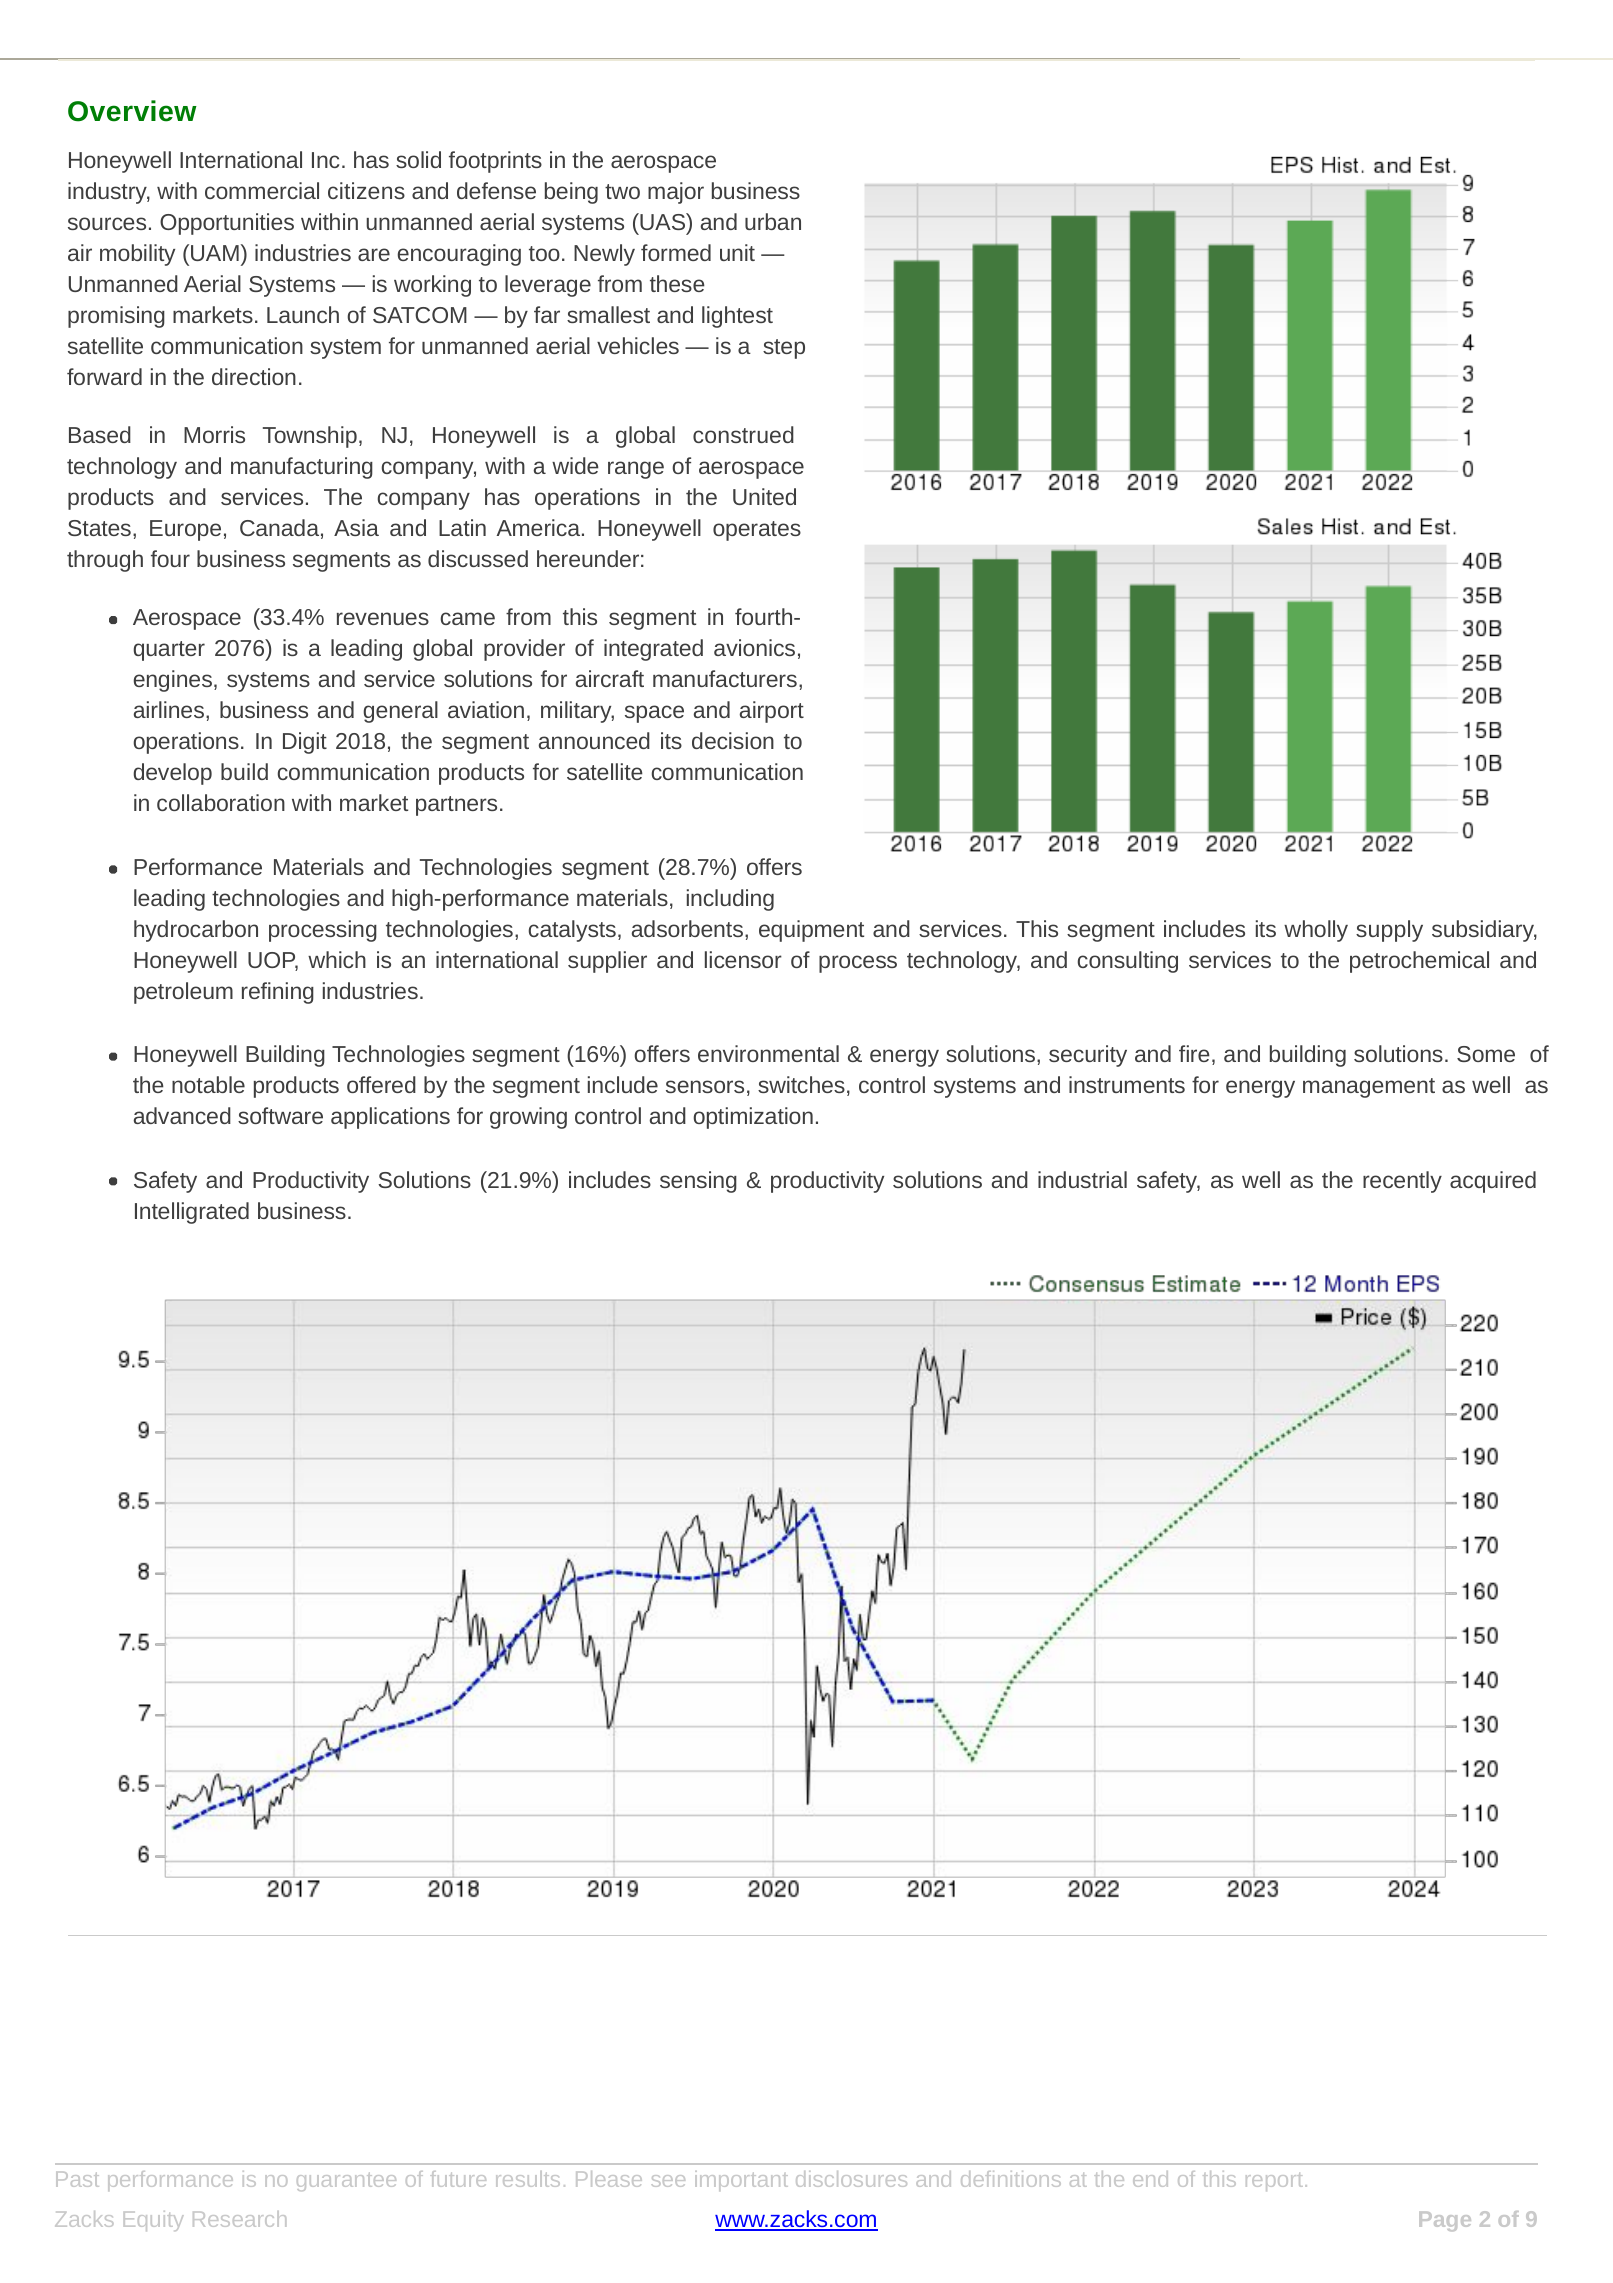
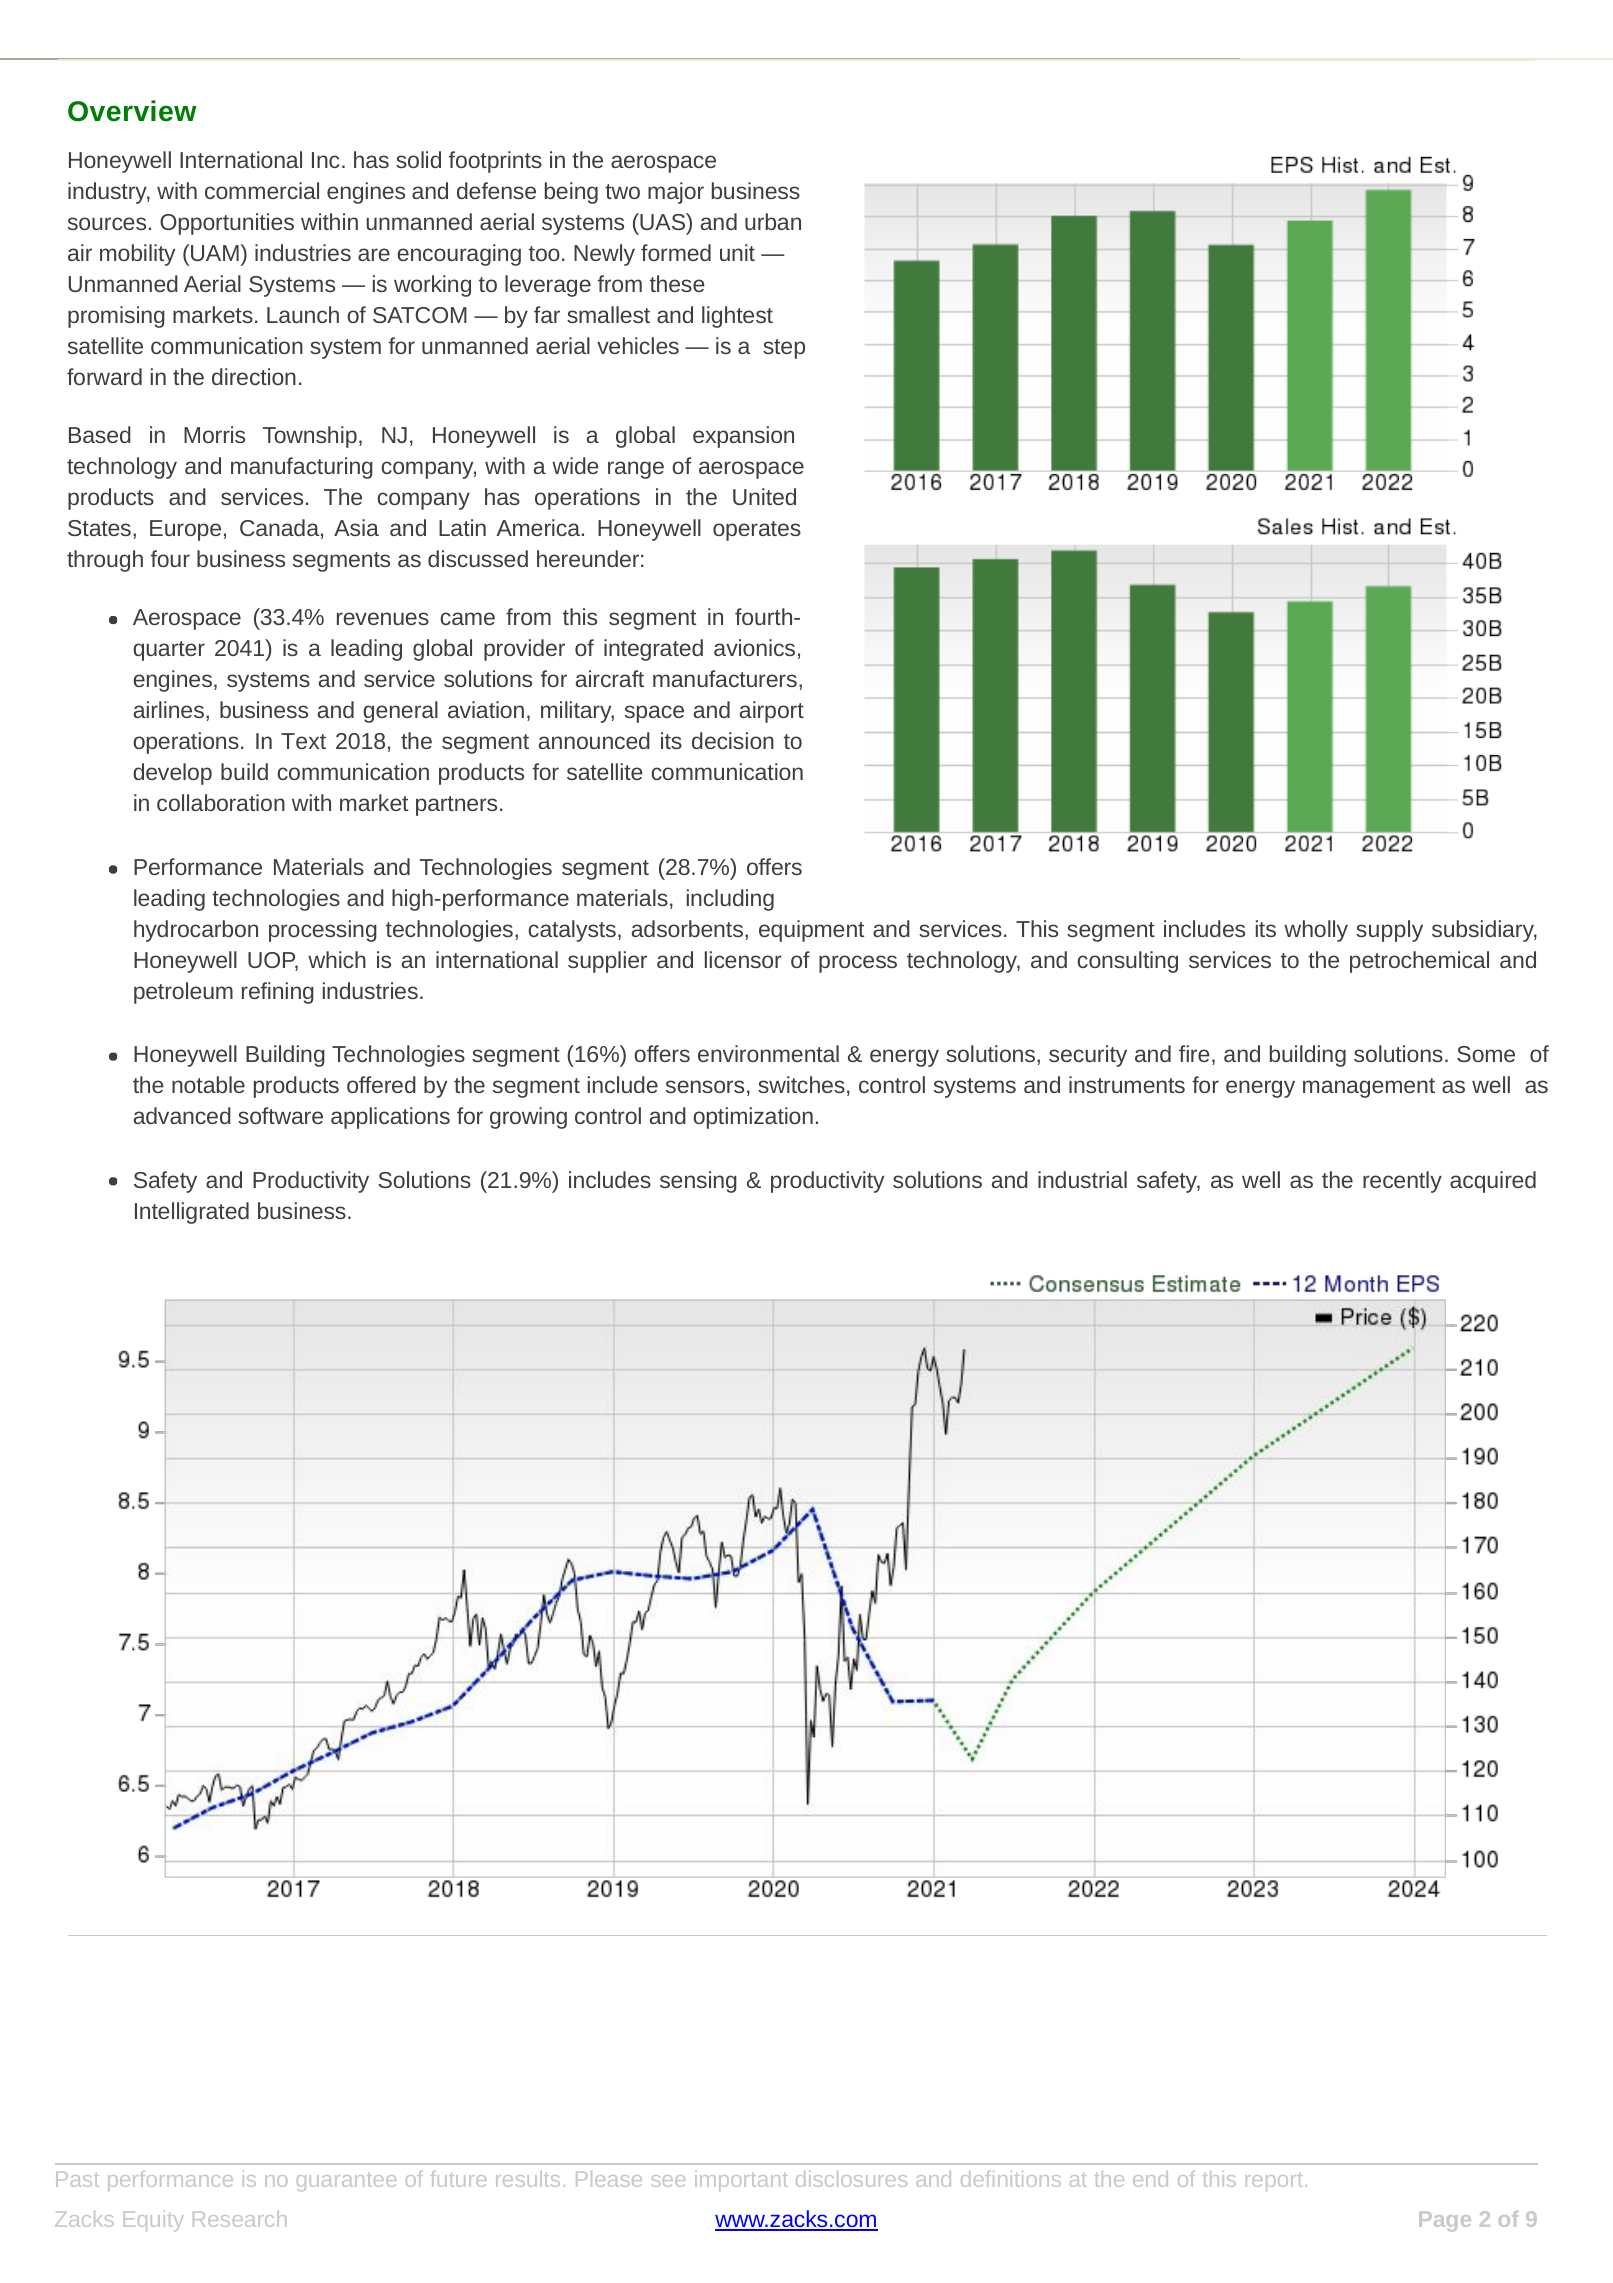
commercial citizens: citizens -> engines (366, 192)
construed: construed -> expansion (744, 436)
2076: 2076 -> 2041 (244, 649)
Digit: Digit -> Text (304, 742)
